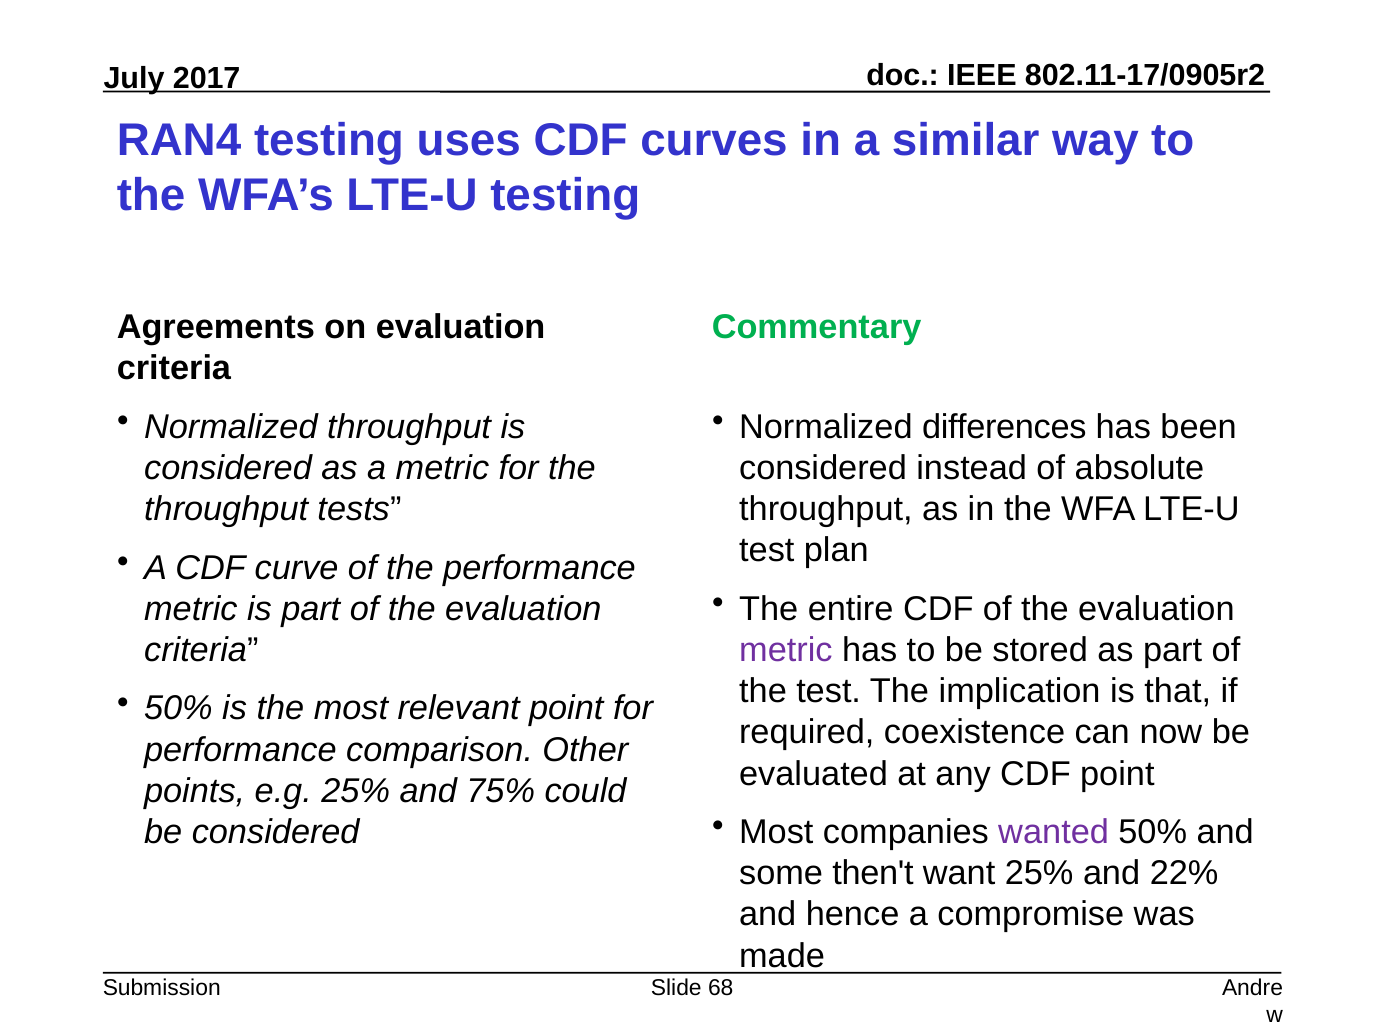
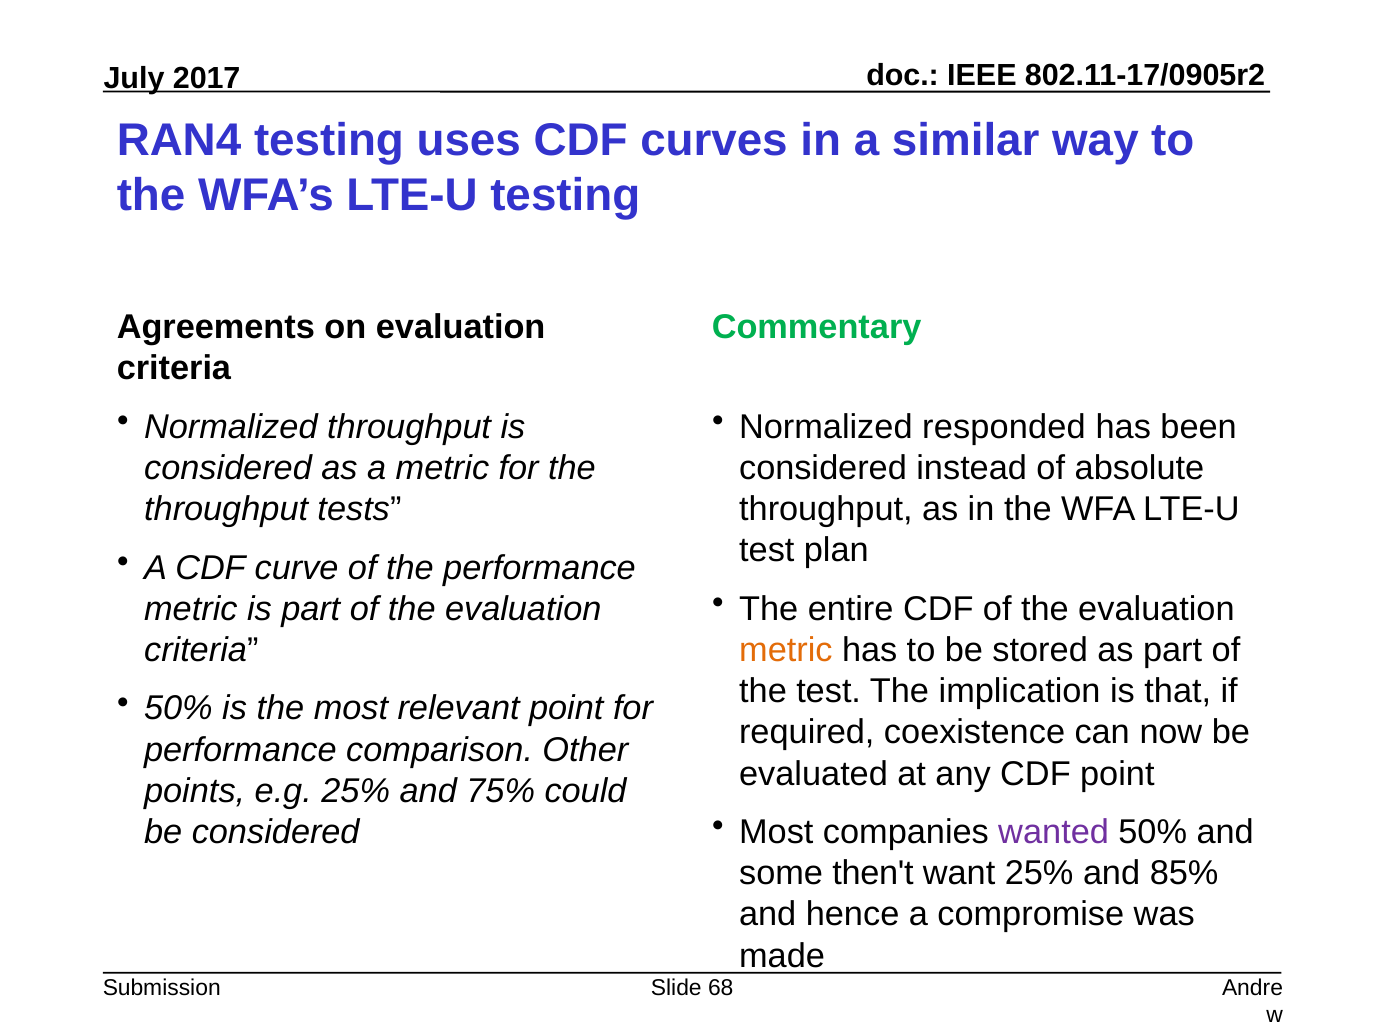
differences: differences -> responded (1004, 427)
metric colour: purple -> orange (786, 650)
22%: 22% -> 85% (1184, 873)
